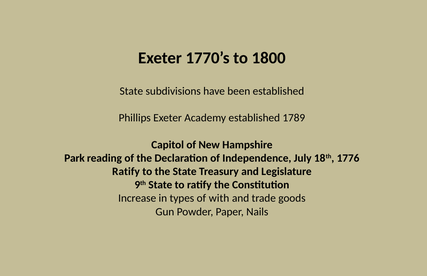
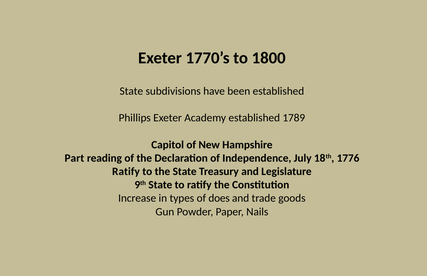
Park: Park -> Part (74, 158)
with: with -> does (219, 199)
